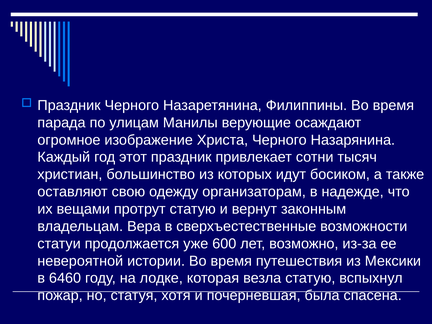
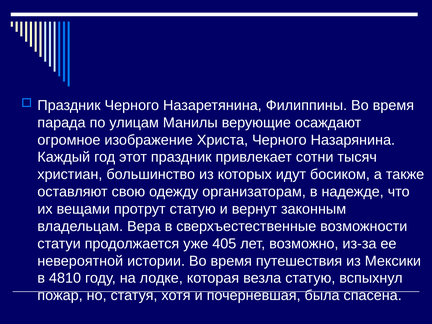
600: 600 -> 405 (224, 244)
6460: 6460 -> 4810 (65, 278)
